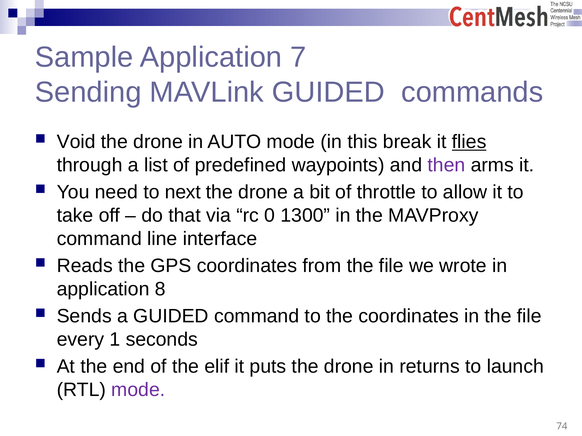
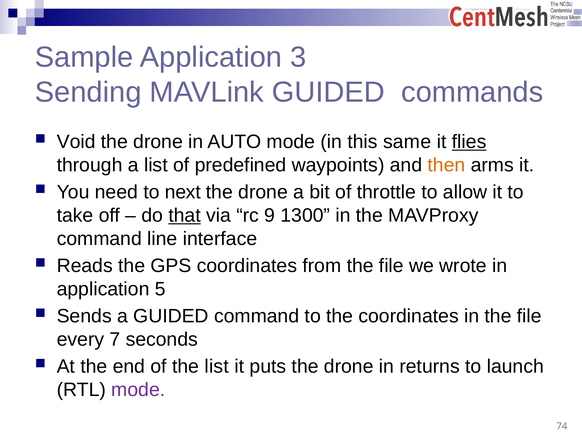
7: 7 -> 3 (298, 57)
break: break -> same (407, 142)
then colour: purple -> orange (446, 165)
that underline: none -> present (185, 216)
0: 0 -> 9 (270, 216)
8: 8 -> 5 (160, 289)
1: 1 -> 7 (115, 340)
the elif: elif -> list (217, 367)
